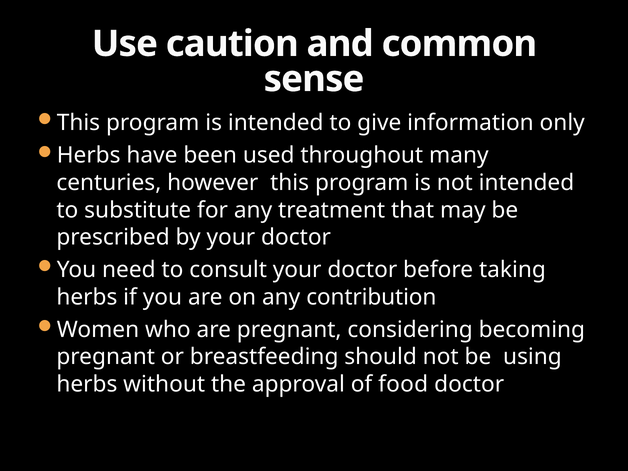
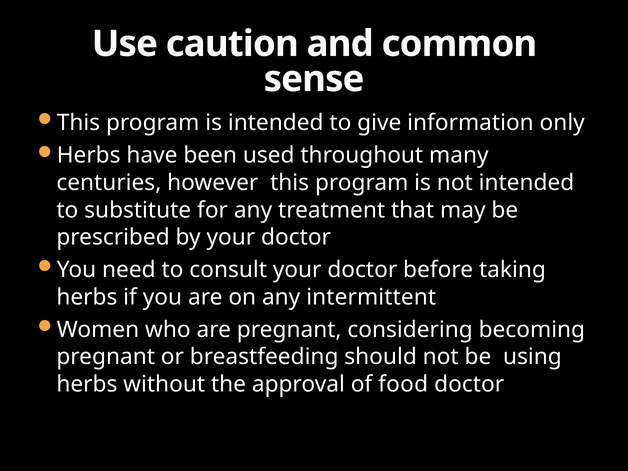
contribution: contribution -> intermittent (371, 297)
